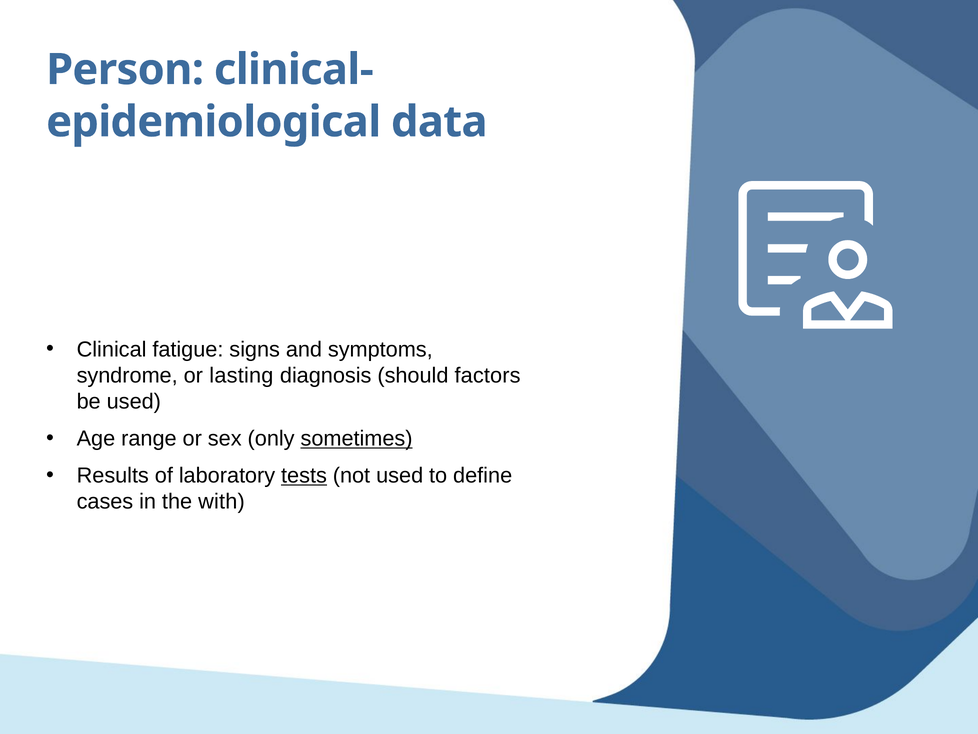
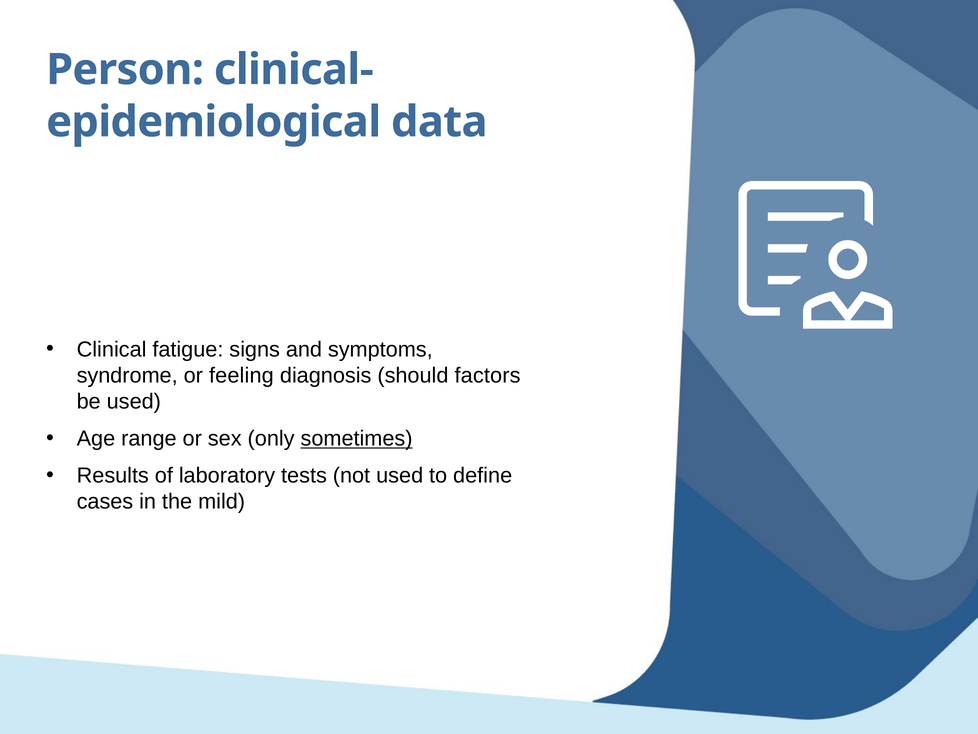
lasting: lasting -> feeling (241, 375)
tests underline: present -> none (304, 475)
with: with -> mild (222, 501)
